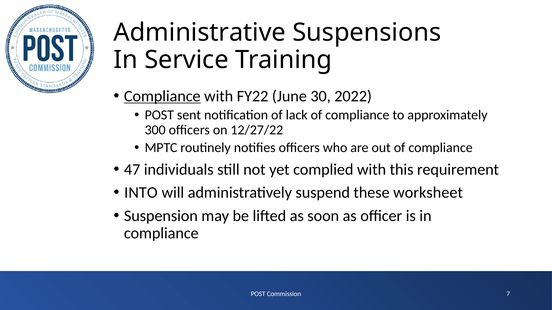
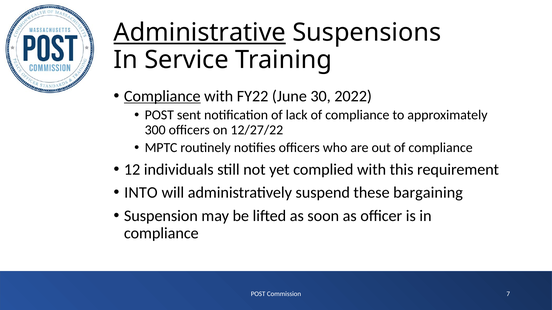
Administrative underline: none -> present (200, 33)
47: 47 -> 12 (132, 170)
worksheet: worksheet -> bargaining (428, 193)
